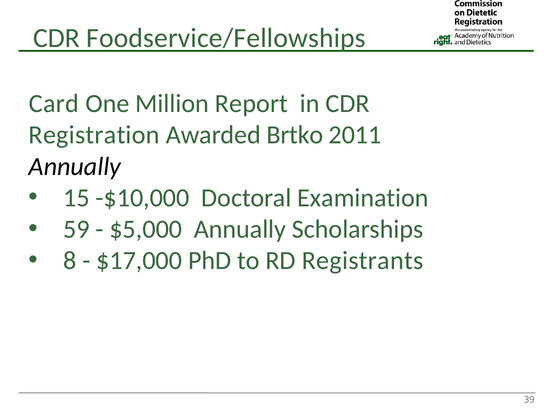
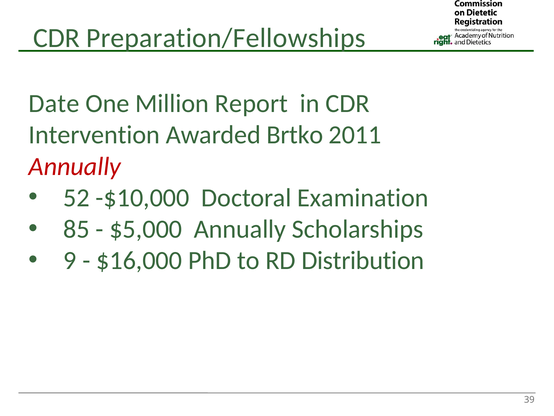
Foodservice/Fellowships: Foodservice/Fellowships -> Preparation/Fellowships (226, 38)
Card: Card -> Date (54, 103)
Registration: Registration -> Intervention (94, 135)
Annually colour: black -> red (75, 166)
15: 15 -> 52 (76, 198)
59: 59 -> 85 (76, 229)
8: 8 -> 9 (70, 260)
$17,000: $17,000 -> $16,000 (139, 260)
Registrants: Registrants -> Distribution (363, 260)
